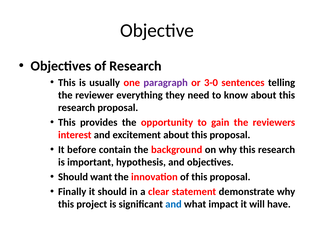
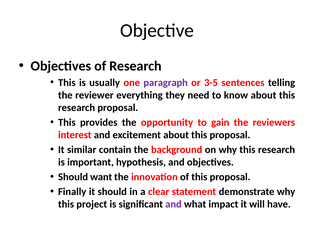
3-0: 3-0 -> 3-5 (211, 82)
before: before -> similar (82, 149)
and colour: blue -> purple (173, 204)
